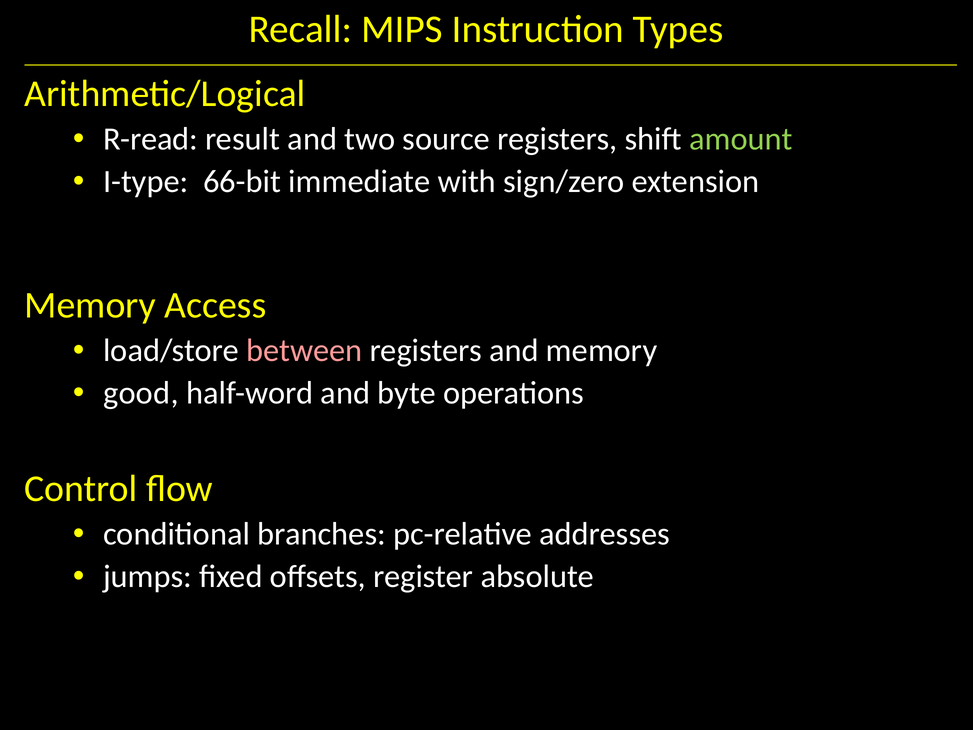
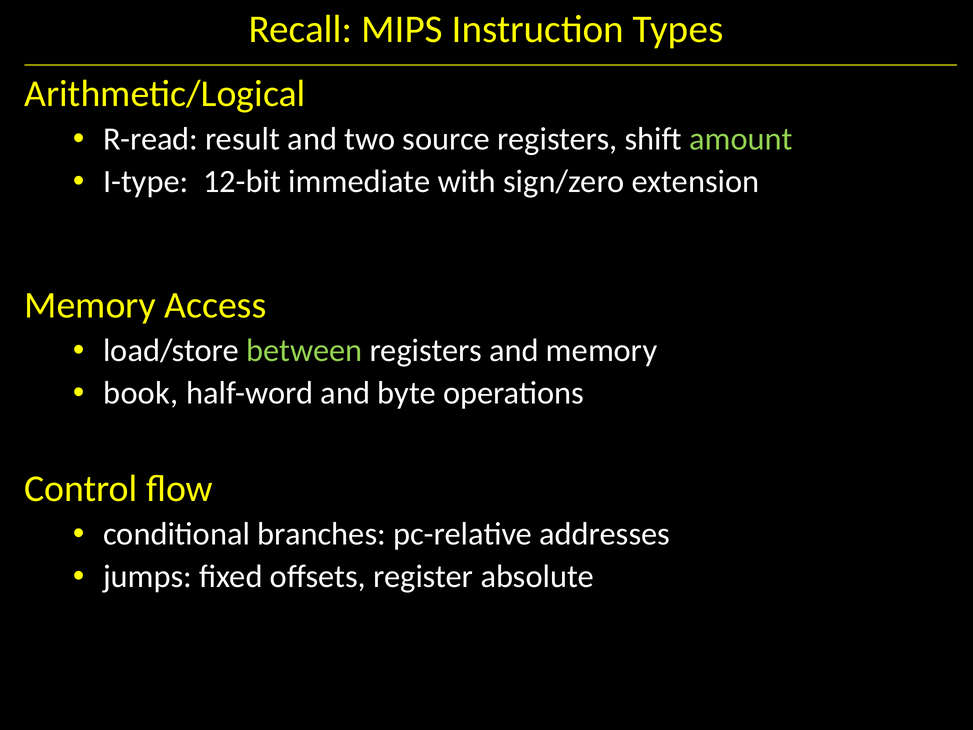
66-bit: 66-bit -> 12-bit (242, 181)
between colour: pink -> light green (304, 351)
good: good -> book (141, 393)
